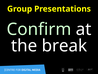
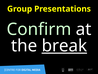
break underline: none -> present (64, 45)
